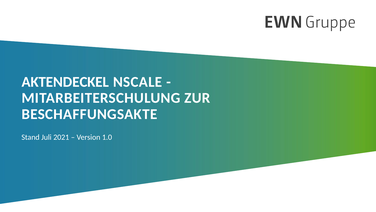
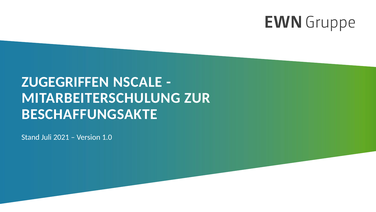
AKTENDECKEL: AKTENDECKEL -> ZUGEGRIFFEN (65, 82)
